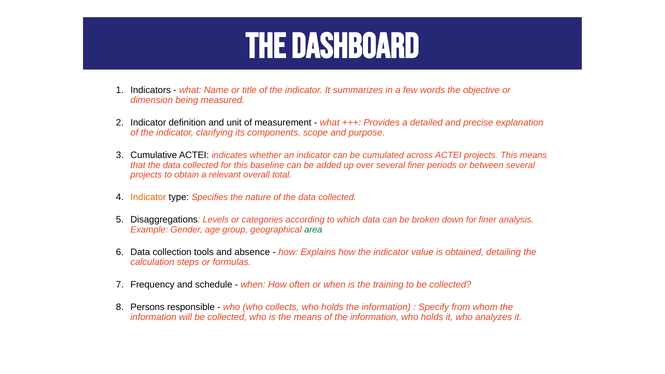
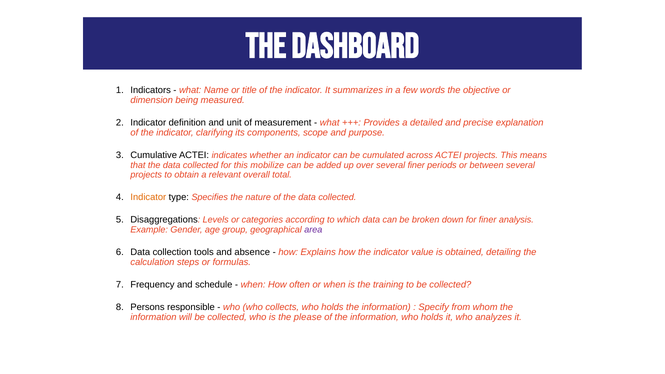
baseline: baseline -> mobilize (267, 165)
area colour: green -> purple (313, 230)
the means: means -> please (308, 317)
